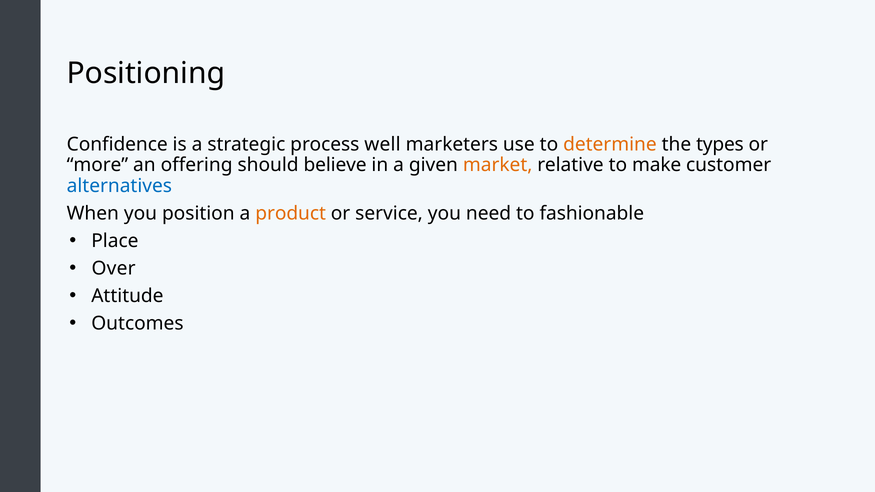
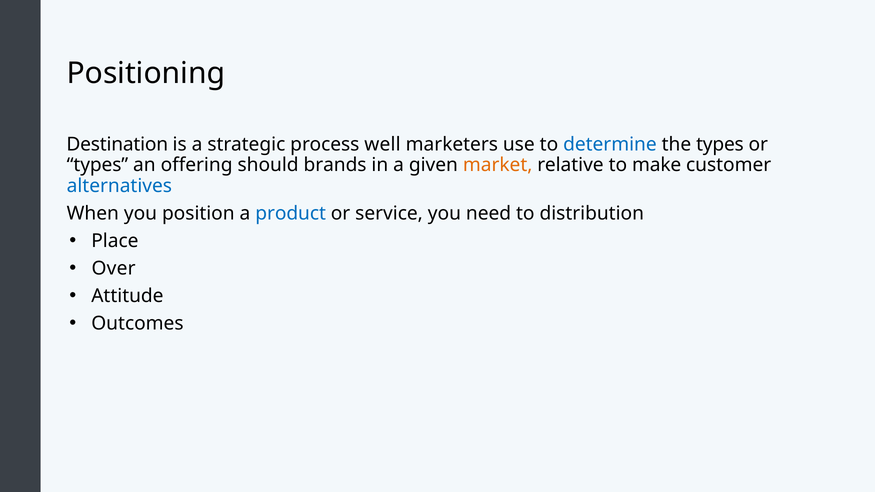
Confidence: Confidence -> Destination (117, 145)
determine colour: orange -> blue (610, 145)
more: more -> types (97, 165)
believe: believe -> brands (335, 165)
product colour: orange -> blue (291, 213)
fashionable: fashionable -> distribution (592, 213)
